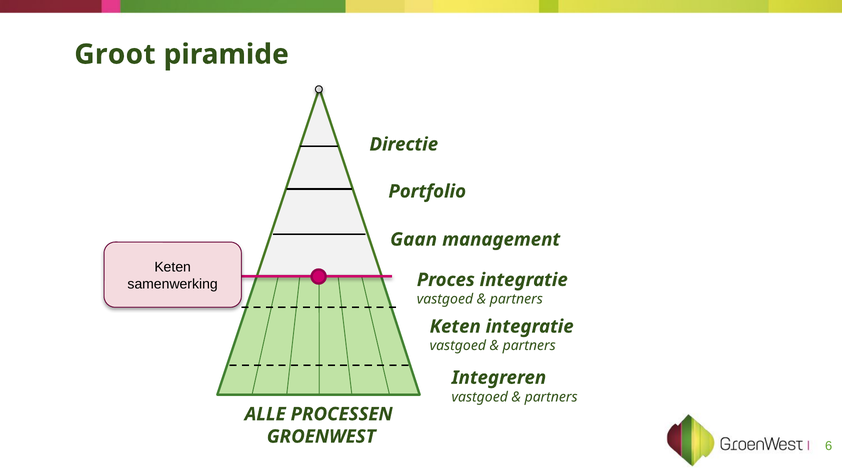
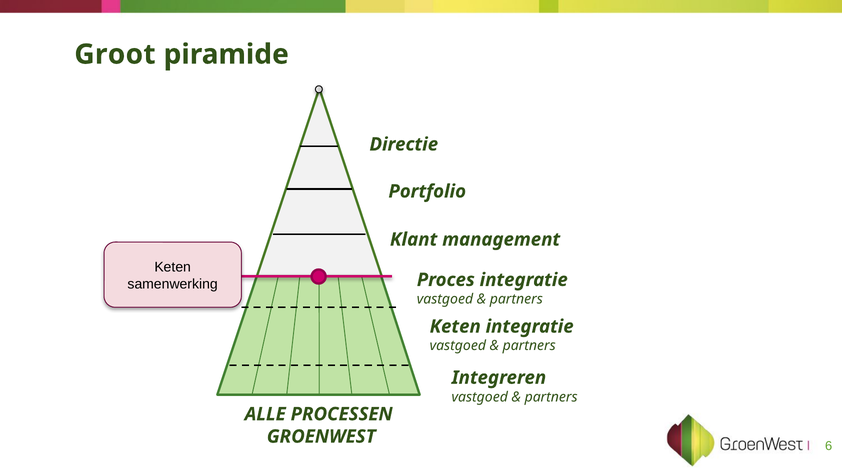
Gaan: Gaan -> Klant (414, 240)
